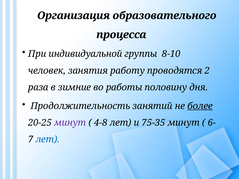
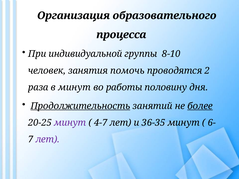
работу: работу -> помочь (127, 71)
в зимние: зимние -> минут (75, 87)
Продолжительность underline: none -> present (80, 106)
4-8: 4-8 -> 4-7 (101, 123)
75-35: 75-35 -> 36-35 (153, 123)
лет colour: blue -> purple (48, 140)
